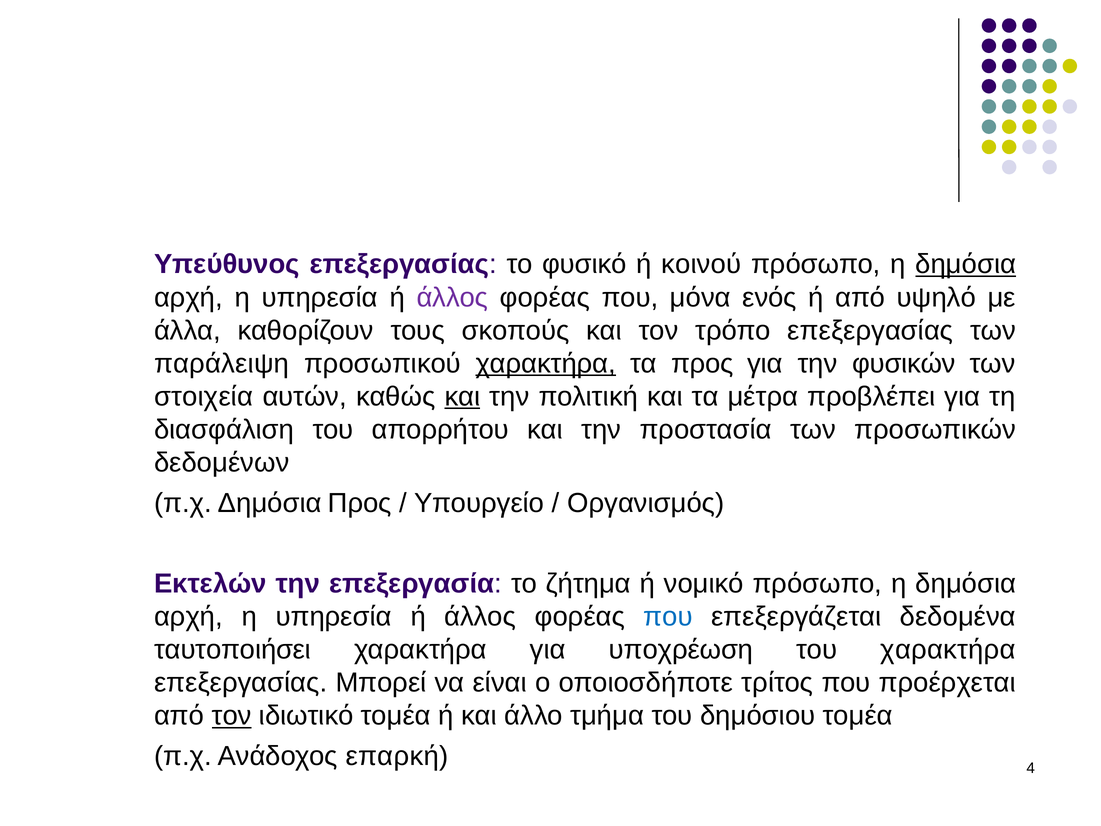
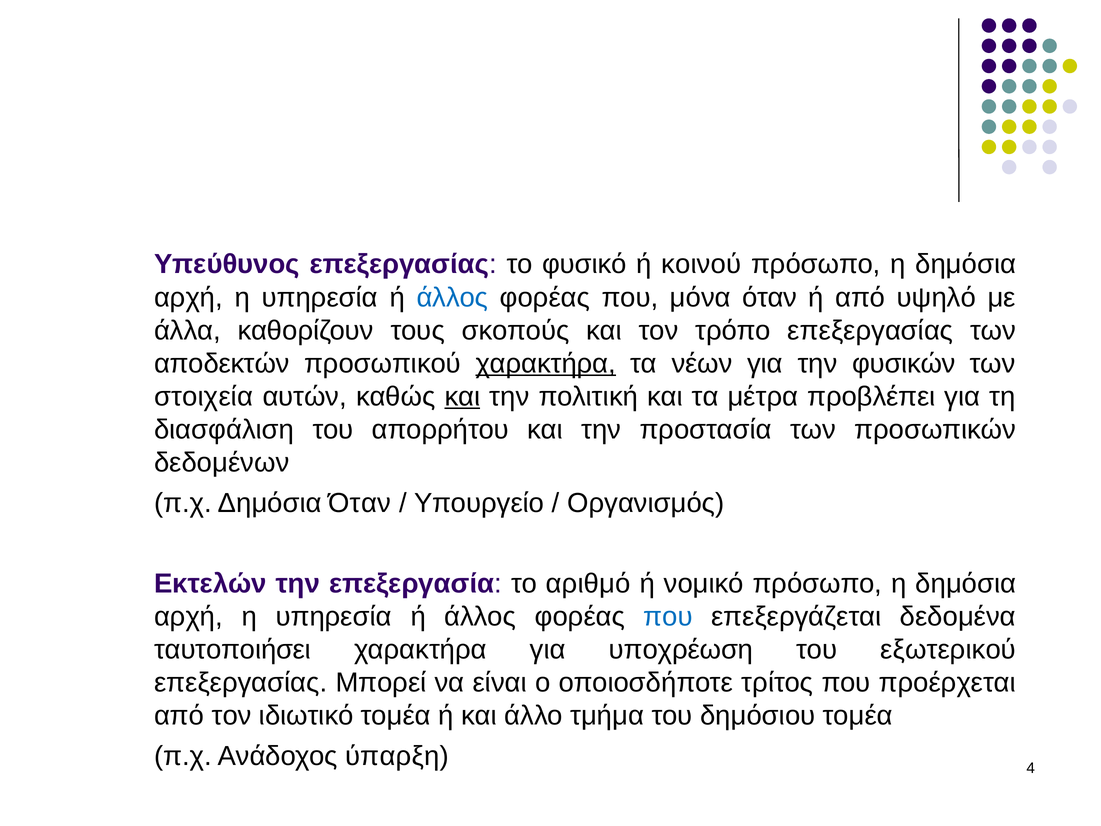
δημόσια underline: present -> none (966, 264)
άλλος colour: purple -> blue (452, 297)
μόνα ενός: ενός -> όταν (770, 297)
παράλειψη: παράλειψη -> αποδεκτών (222, 363)
τα προς: προς -> νέων (702, 363)
Δημόσια Προς: Προς -> Όταν (360, 503)
ζήτημα: ζήτημα -> αριθμό (588, 583)
του χαρακτήρα: χαρακτήρα -> εξωτερικού (948, 649)
τον underline: present -> none (232, 716)
επαρκή: επαρκή -> ύπαρξη (397, 756)
